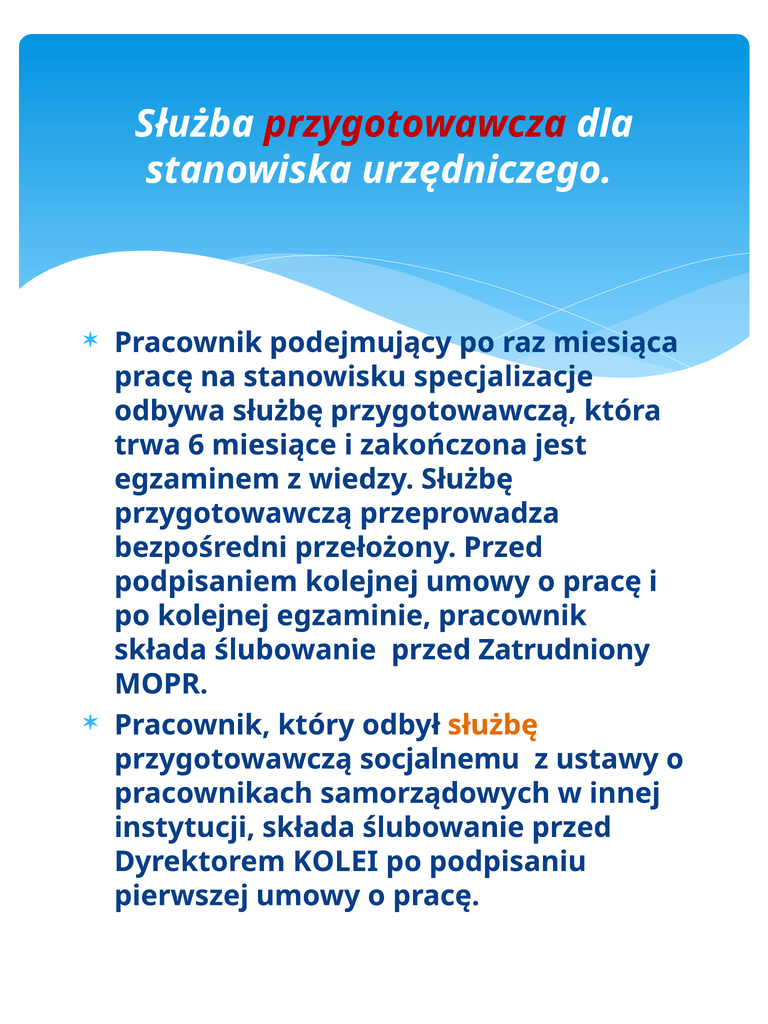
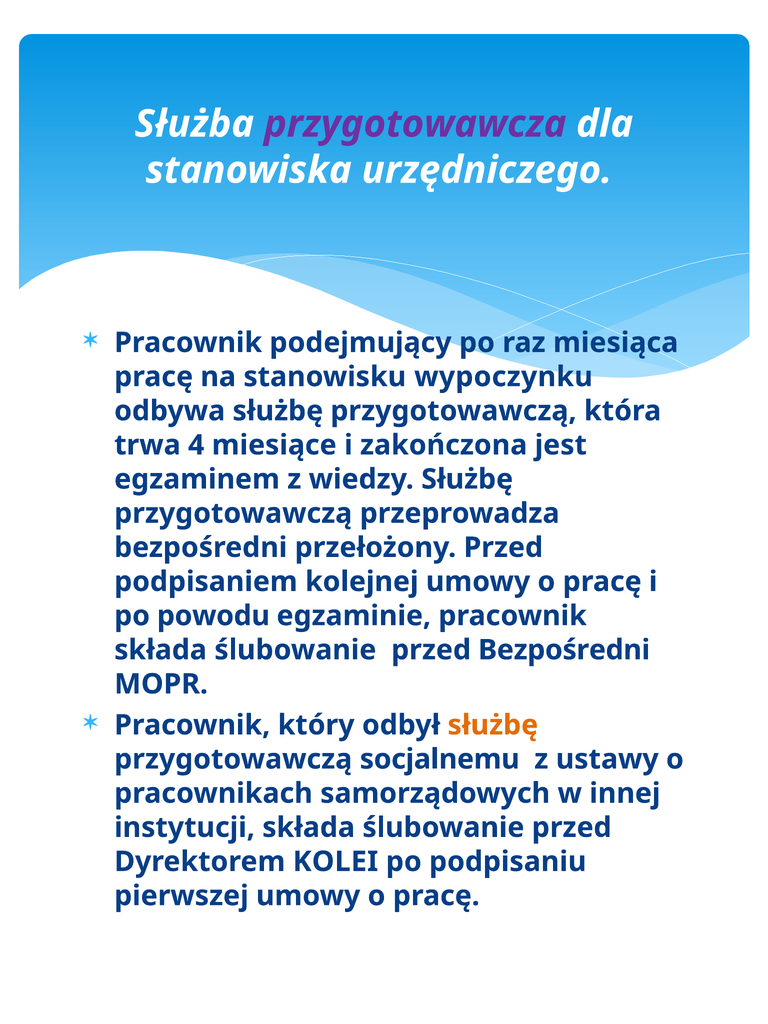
przygotowawcza colour: red -> purple (415, 124)
specjalizacje: specjalizacje -> wypoczynku (503, 377)
6: 6 -> 4 (196, 445)
po kolejnej: kolejnej -> powodu (213, 616)
przed Zatrudniony: Zatrudniony -> Bezpośredni (564, 650)
